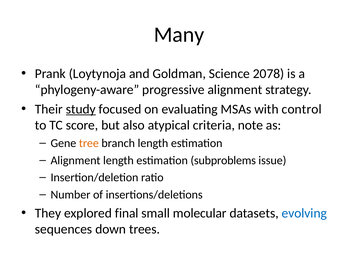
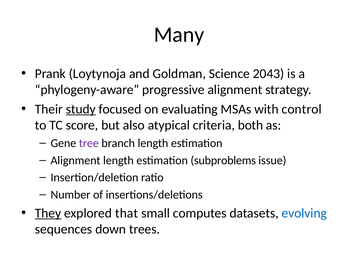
2078: 2078 -> 2043 (269, 73)
note: note -> both (250, 125)
tree colour: orange -> purple (89, 143)
They underline: none -> present (48, 213)
final: final -> that (127, 213)
molecular: molecular -> computes (200, 213)
